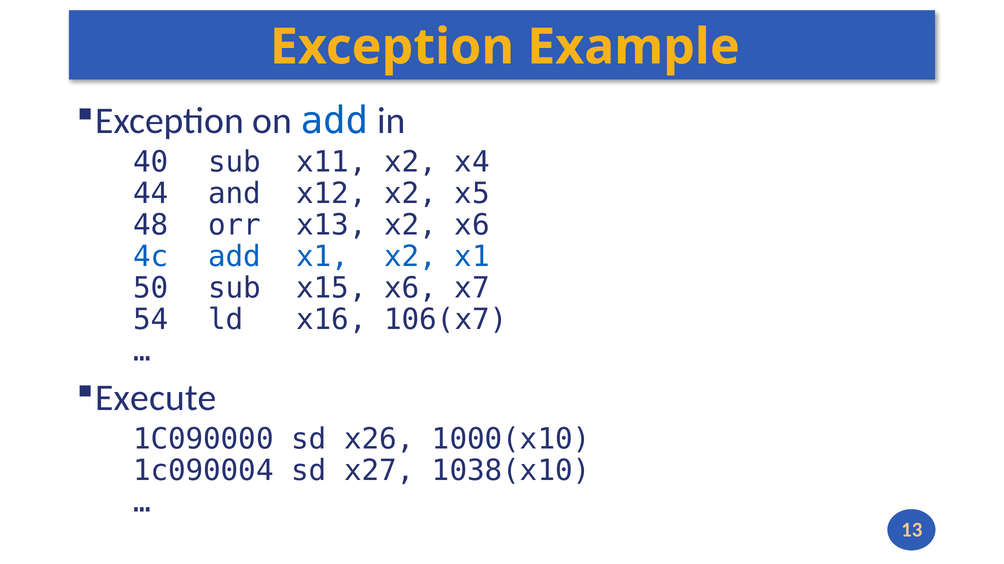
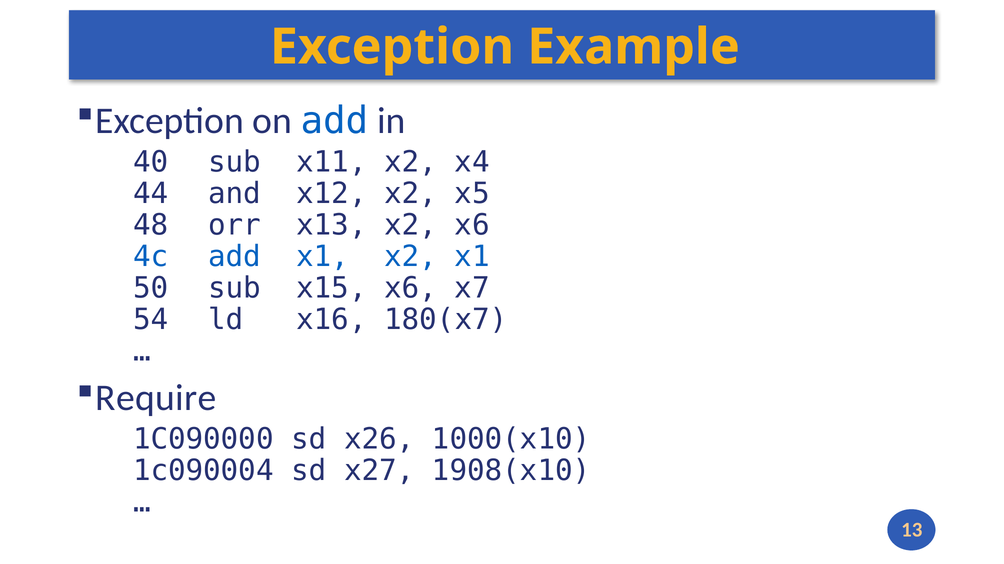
106(x7: 106(x7 -> 180(x7 (446, 320)
Execute: Execute -> Require (156, 398)
1038(x10: 1038(x10 -> 1908(x10 (511, 471)
